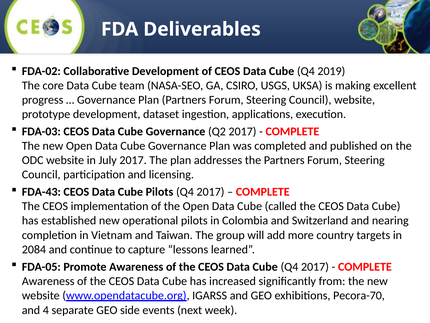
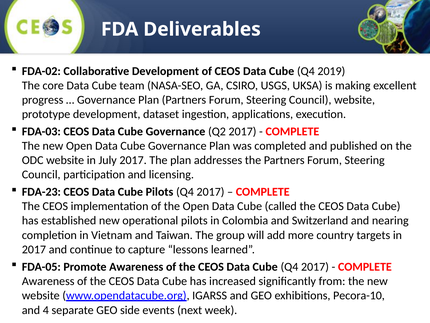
FDA-43: FDA-43 -> FDA-23 (41, 192)
2084: 2084 -> 2017 (34, 249)
Pecora-70: Pecora-70 -> Pecora-10 (359, 295)
